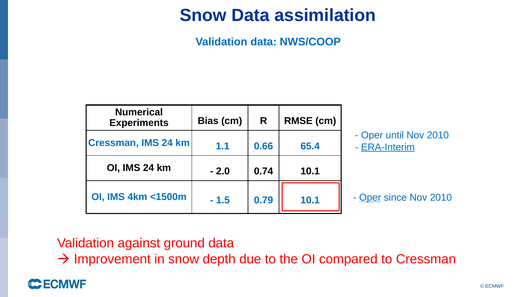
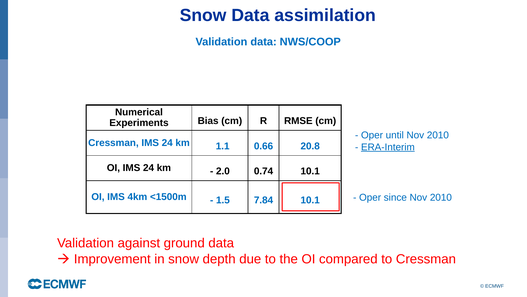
65.4: 65.4 -> 20.8 (310, 146)
0.79: 0.79 -> 7.84 (264, 200)
Oper underline: present -> none (370, 197)
